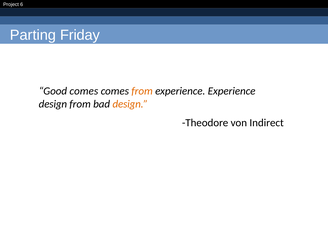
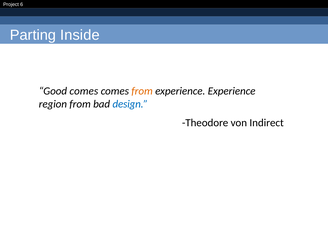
Friday: Friday -> Inside (80, 35)
design: design -> region (53, 104)
design colour: orange -> blue (130, 104)
